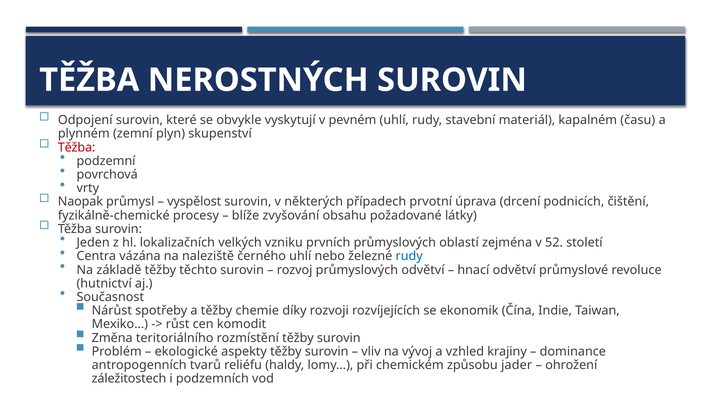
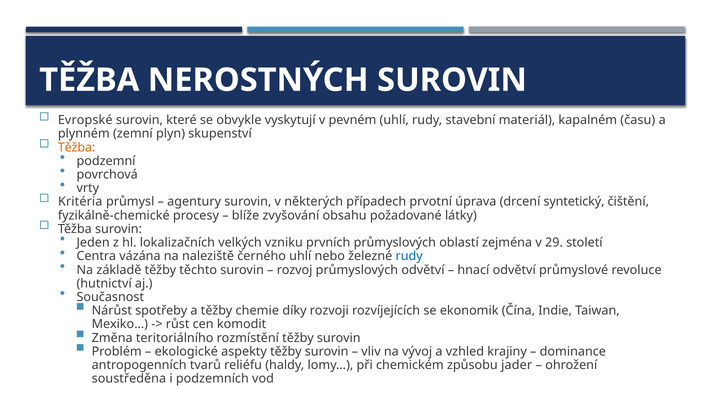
Odpojení: Odpojení -> Evropské (85, 120)
Těžba colour: red -> orange (77, 147)
Naopak: Naopak -> Kritéria (80, 202)
vyspělost: vyspělost -> agentury (194, 202)
podnicích: podnicích -> syntetický (574, 202)
52: 52 -> 29 (554, 243)
záležitostech: záležitostech -> soustředěna (129, 379)
